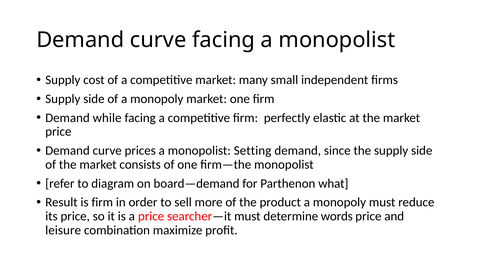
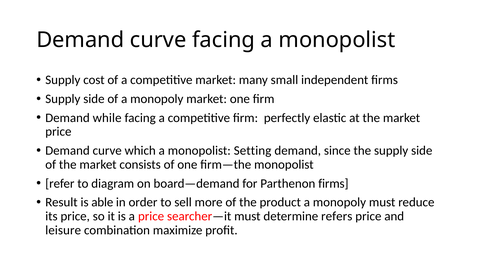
prices: prices -> which (140, 151)
Parthenon what: what -> firms (333, 184)
is firm: firm -> able (102, 203)
words: words -> refers (337, 217)
